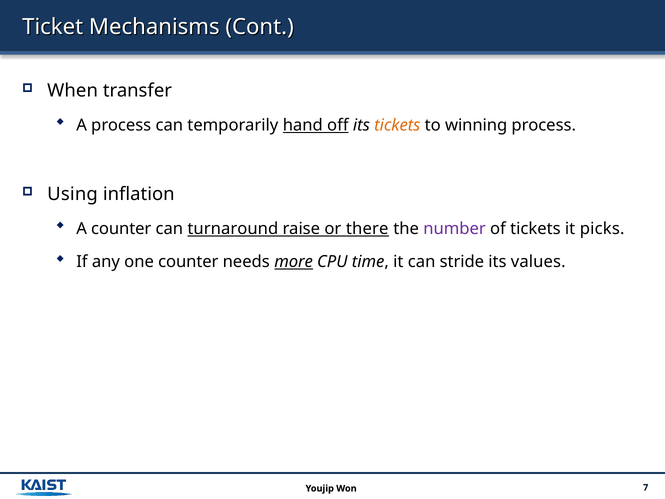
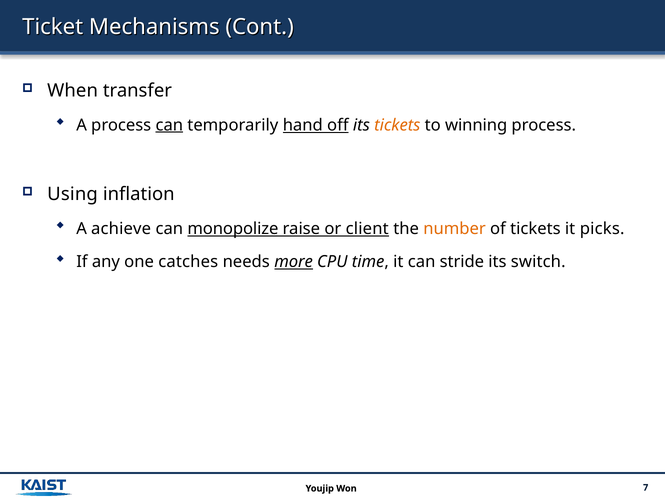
can underline: none -> present (169, 125)
A counter: counter -> achieve (121, 228)
turnaround: turnaround -> monopolize (233, 228)
there: there -> client (367, 228)
number colour: purple -> orange (455, 228)
one counter: counter -> catches (188, 262)
values: values -> switch (538, 262)
